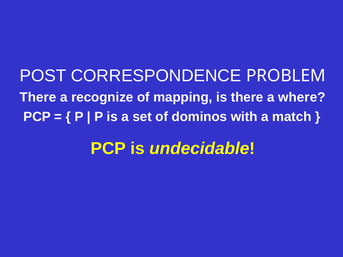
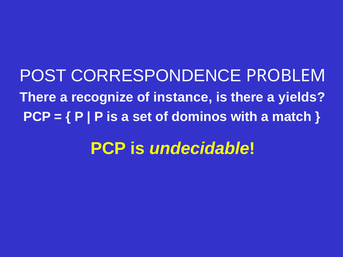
mapping: mapping -> instance (183, 97)
where: where -> yields (302, 97)
